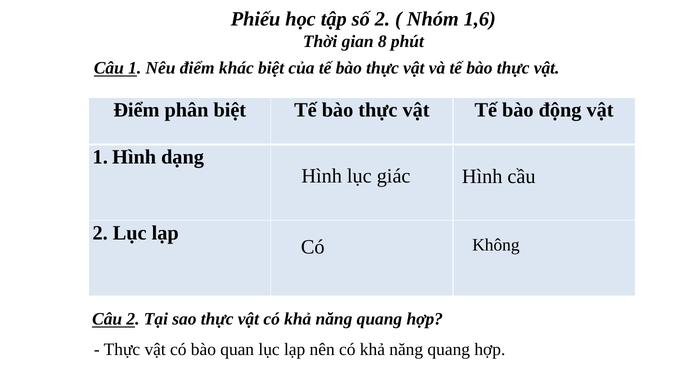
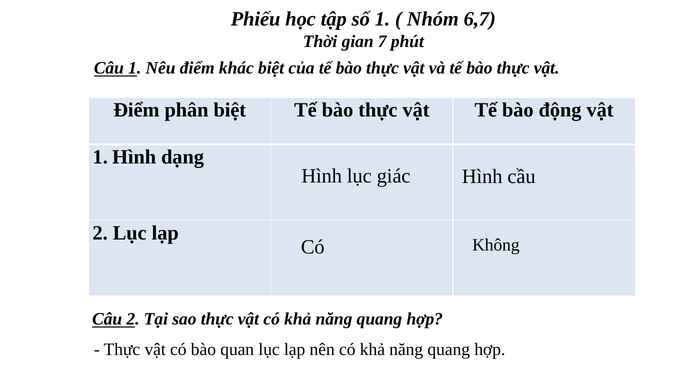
số 2: 2 -> 1 (382, 19)
1,6: 1,6 -> 6,7 (480, 19)
8: 8 -> 7 (382, 41)
